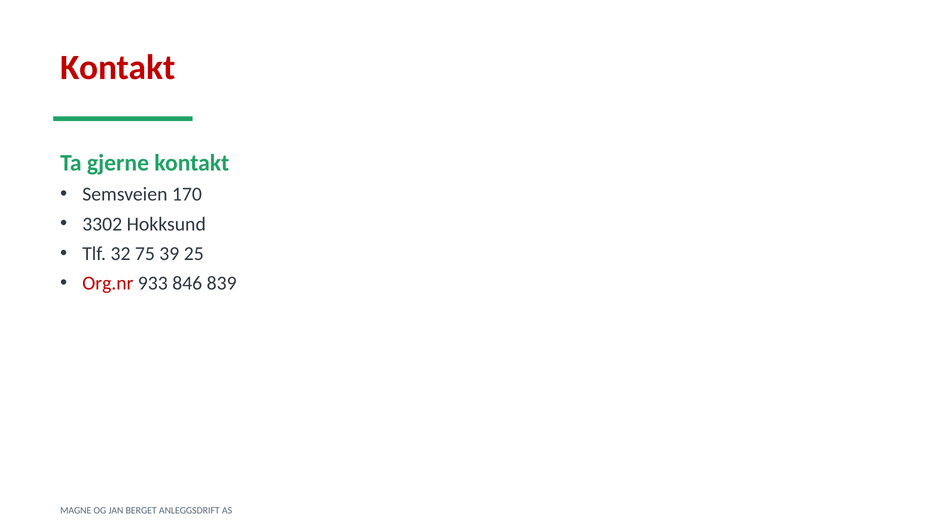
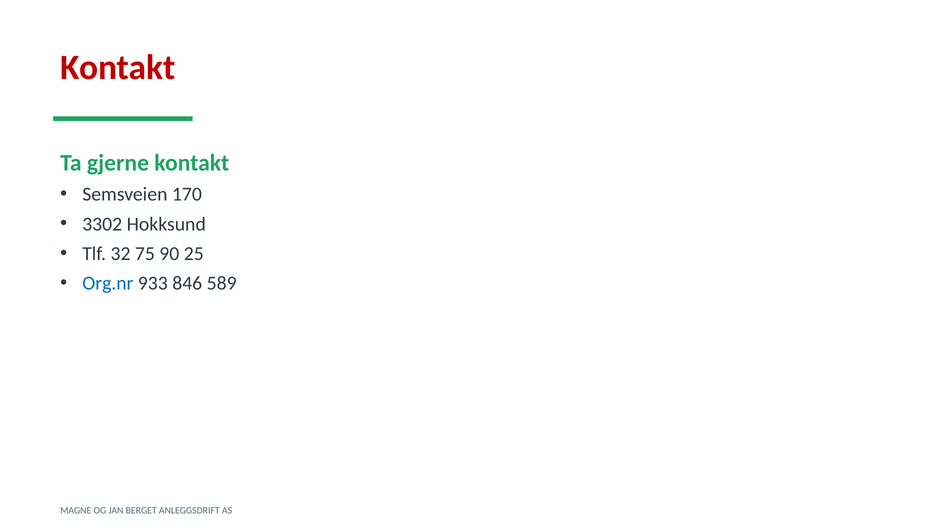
39: 39 -> 90 (169, 253)
Org.nr colour: red -> blue (108, 283)
839: 839 -> 589 (222, 283)
